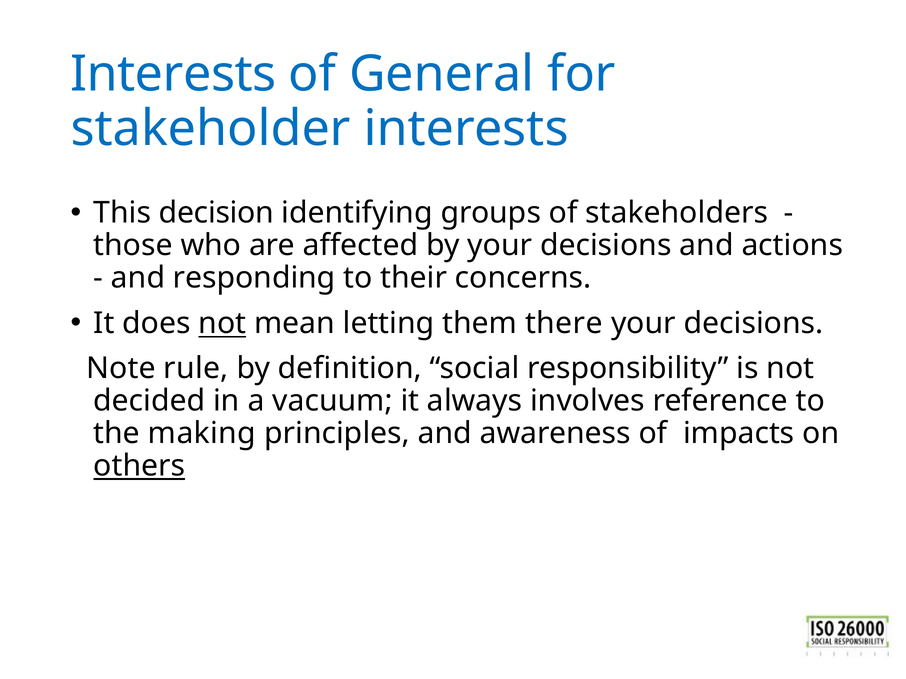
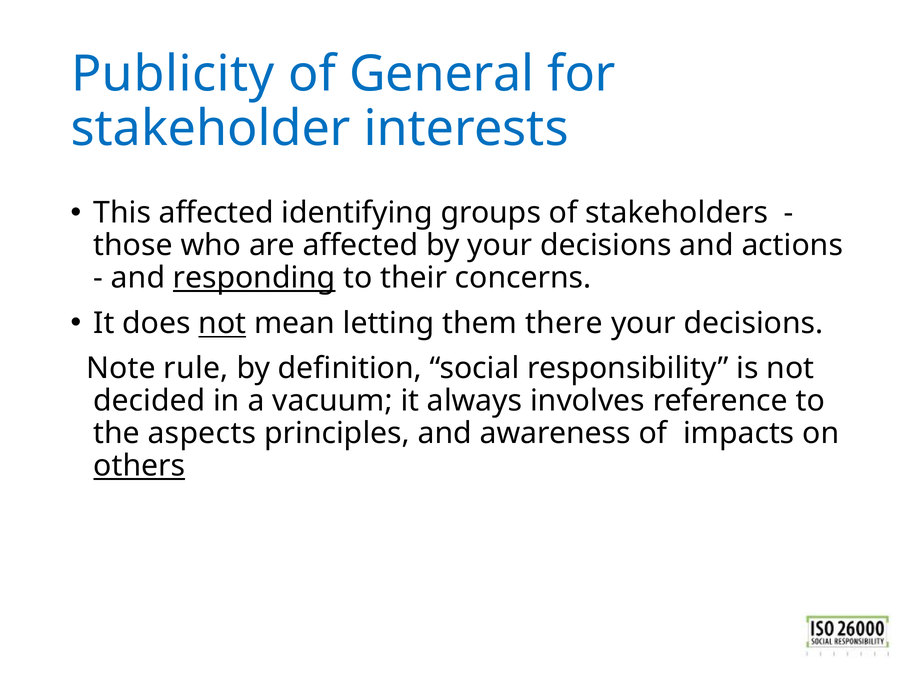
Interests: Interests -> Publicity (173, 74)
This decision: decision -> affected (216, 213)
responding underline: none -> present (254, 278)
making: making -> aspects (202, 434)
